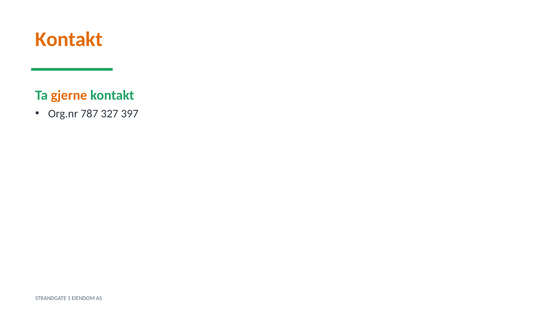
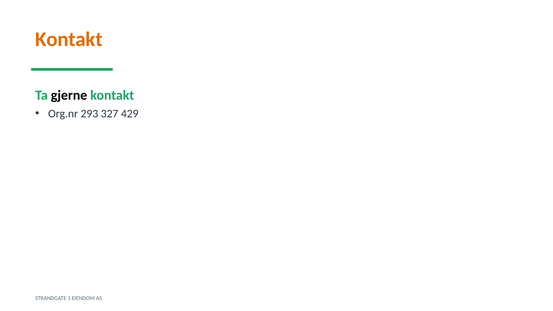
gjerne colour: orange -> black (69, 95)
787: 787 -> 293 (89, 114)
397: 397 -> 429 (130, 114)
